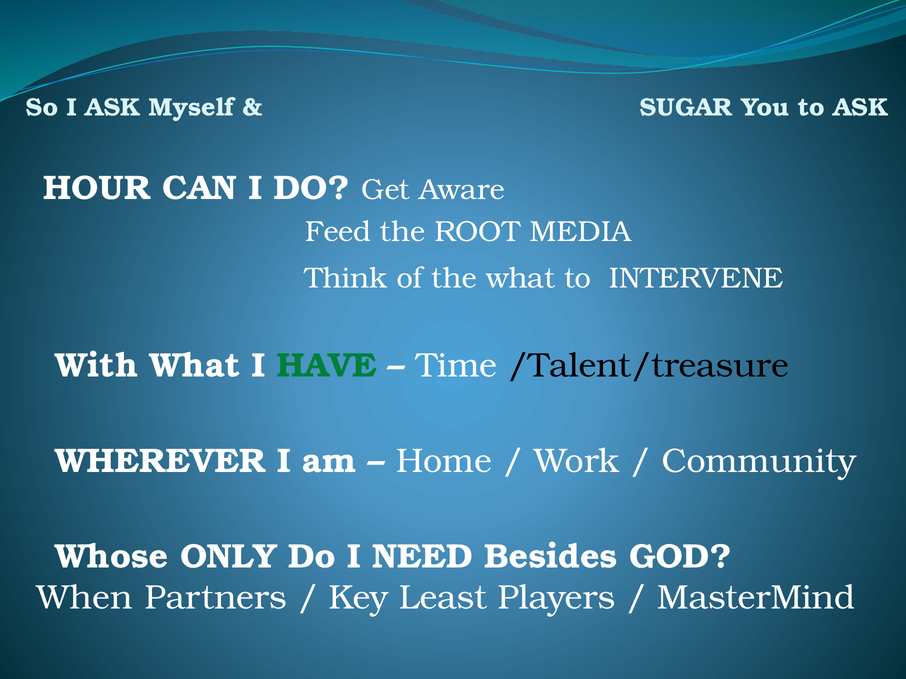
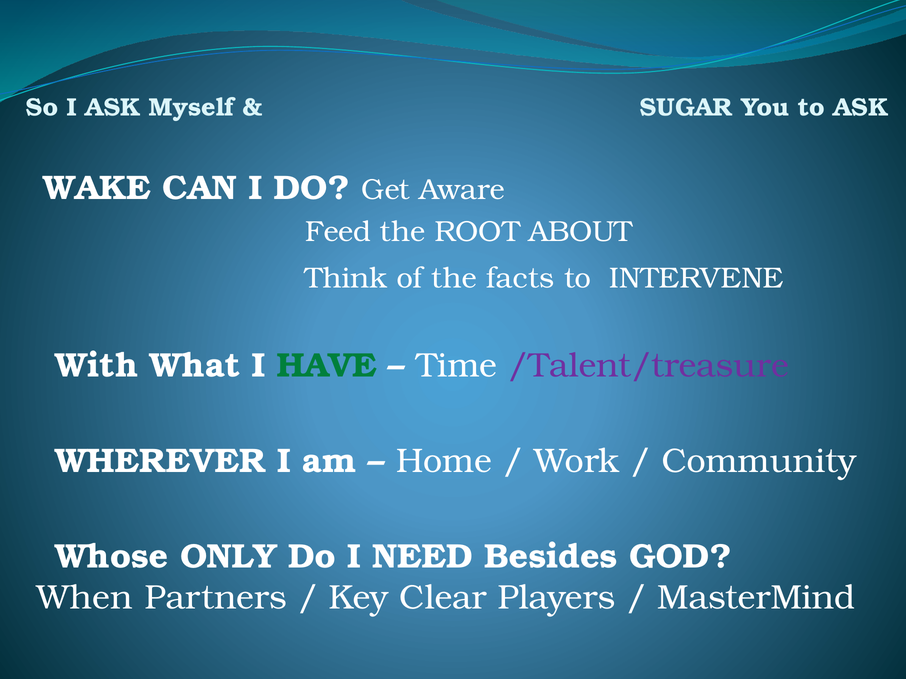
HOUR: HOUR -> WAKE (97, 188)
MEDIA: MEDIA -> ABOUT (581, 232)
the what: what -> facts (520, 279)
/Talent/treasure colour: black -> purple (648, 366)
Least: Least -> Clear (443, 598)
